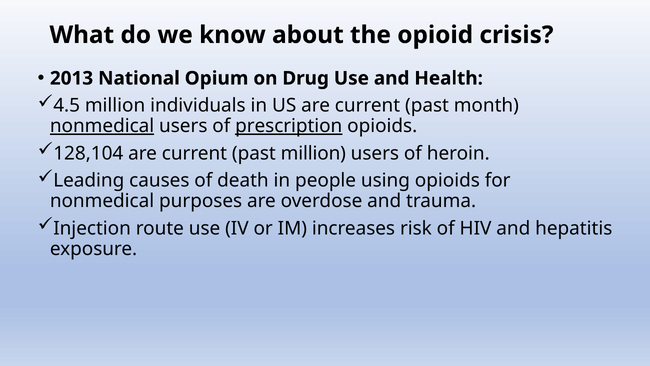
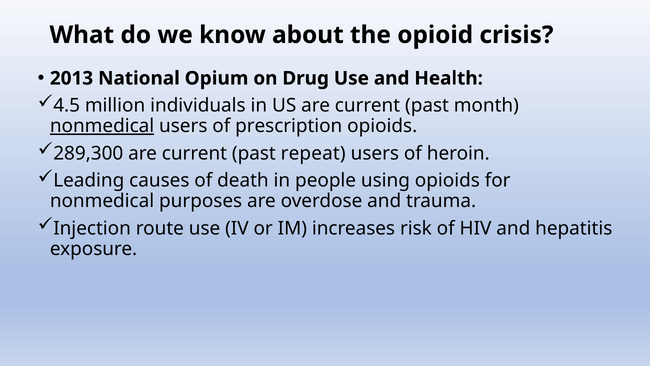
prescription underline: present -> none (289, 126)
128,104: 128,104 -> 289,300 (88, 153)
past million: million -> repeat (313, 153)
